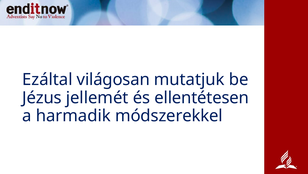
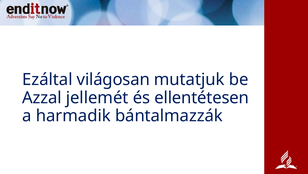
Jézus: Jézus -> Azzal (42, 97)
módszerekkel: módszerekkel -> bántalmazzák (169, 115)
